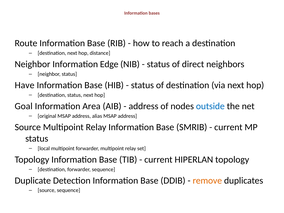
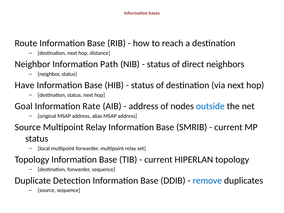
Edge: Edge -> Path (109, 64)
Area: Area -> Rate (91, 106)
remove colour: orange -> blue (207, 181)
